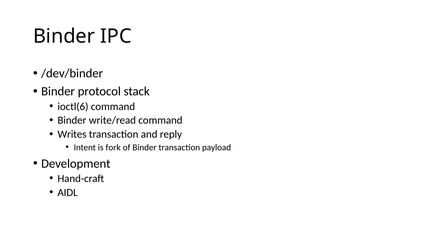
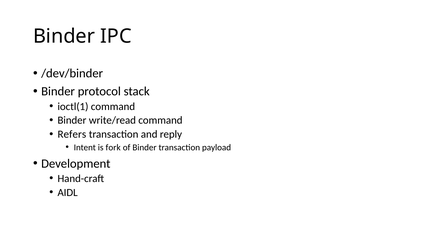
ioctl(6: ioctl(6 -> ioctl(1 (73, 106)
Writes: Writes -> Refers (72, 134)
